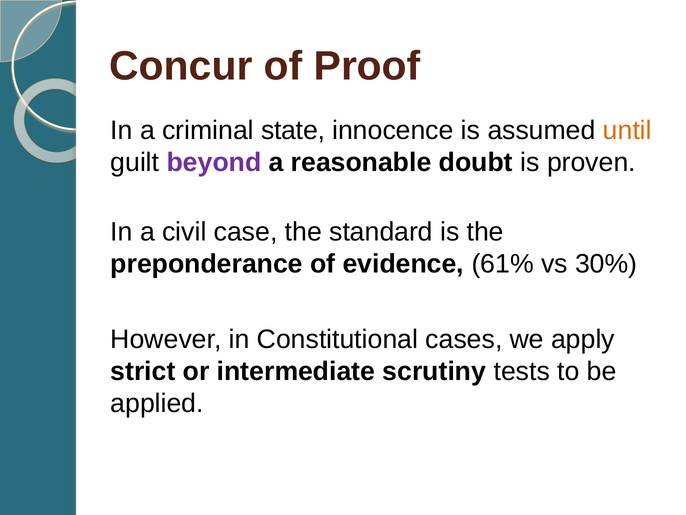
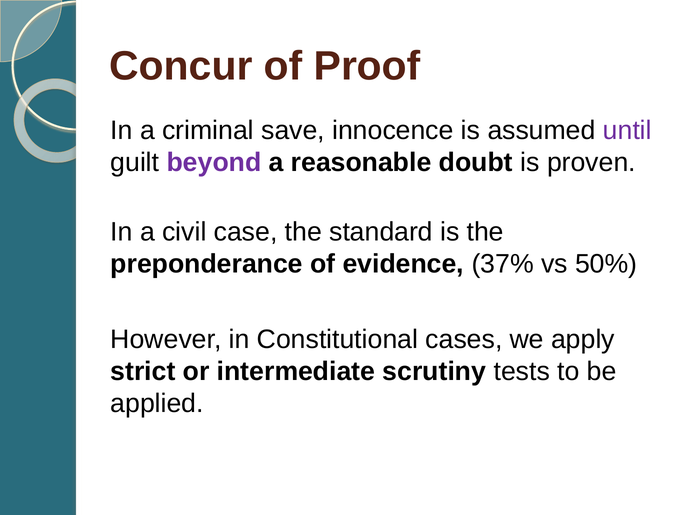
state: state -> save (293, 130)
until colour: orange -> purple (627, 130)
61%: 61% -> 37% (503, 264)
30%: 30% -> 50% (606, 264)
